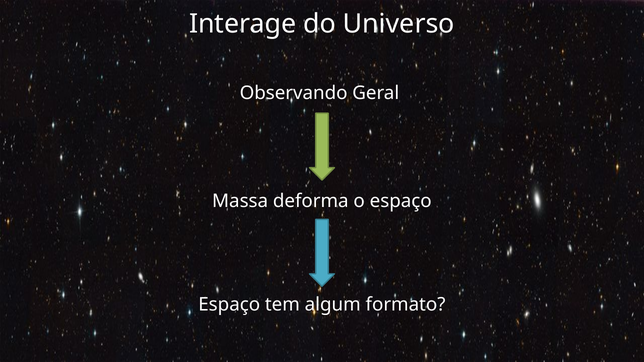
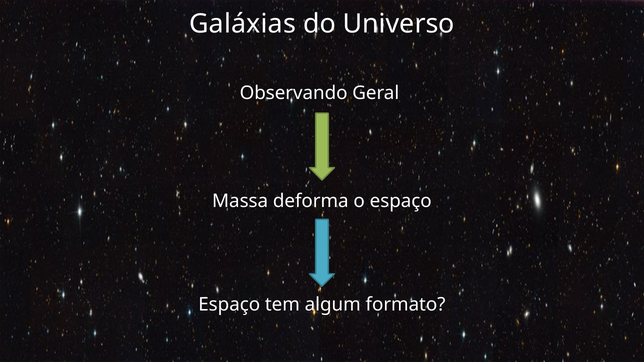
Interage: Interage -> Galáxias (243, 24)
